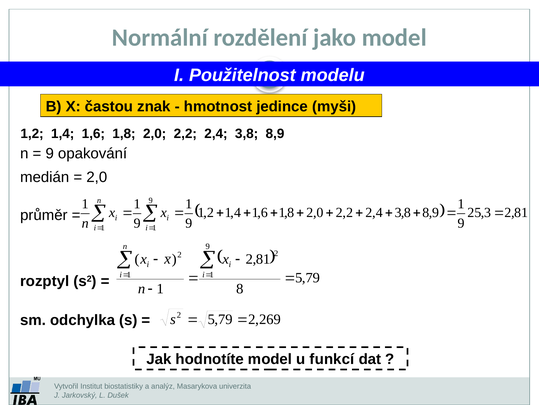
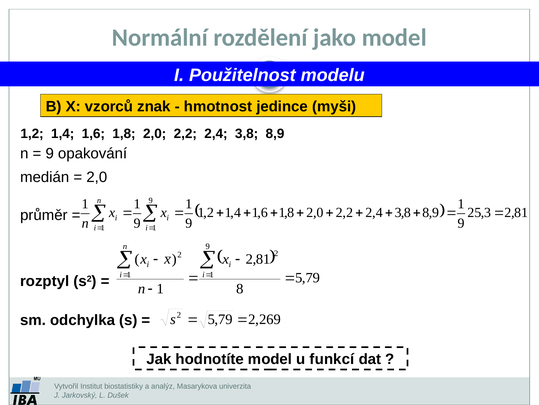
častou: častou -> vzorců (109, 106)
